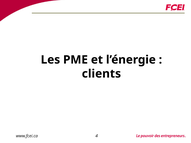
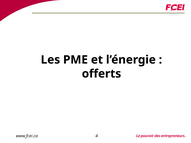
clients: clients -> offerts (101, 74)
